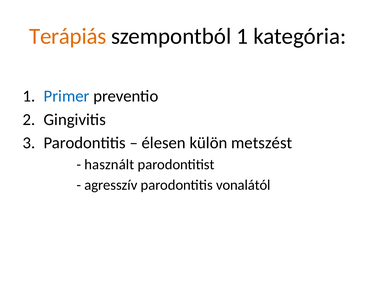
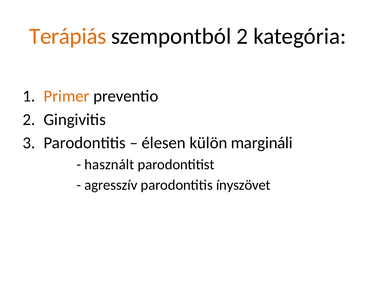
szempontból 1: 1 -> 2 (242, 36)
Primer colour: blue -> orange (67, 96)
metszést: metszést -> margináli (262, 143)
vonalától: vonalától -> ínyszövet (243, 185)
